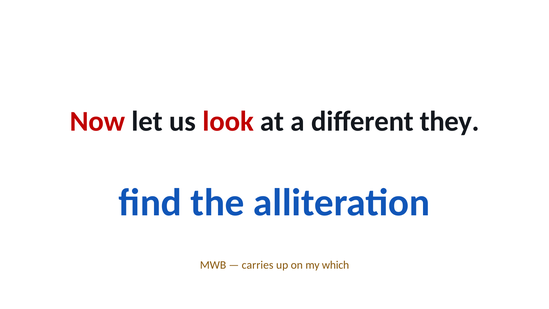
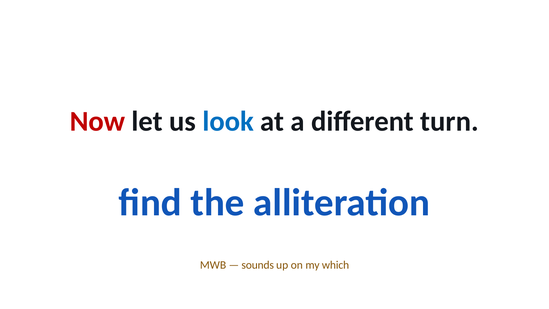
look colour: red -> blue (228, 121)
they: they -> turn (449, 121)
carries: carries -> sounds (258, 265)
